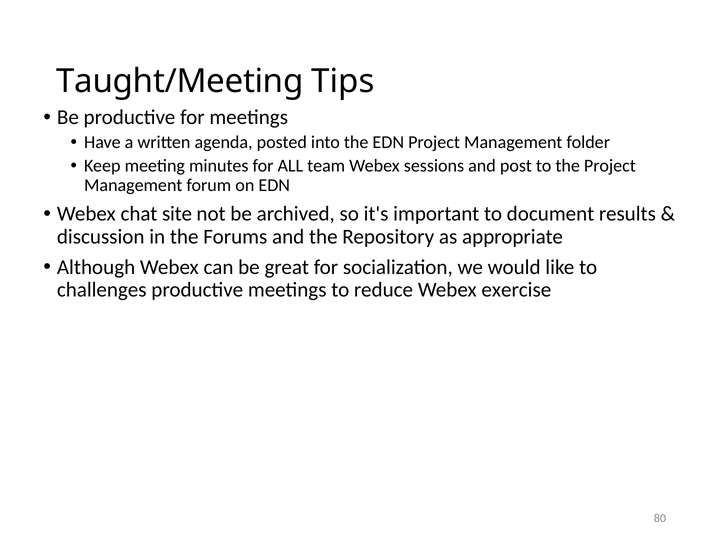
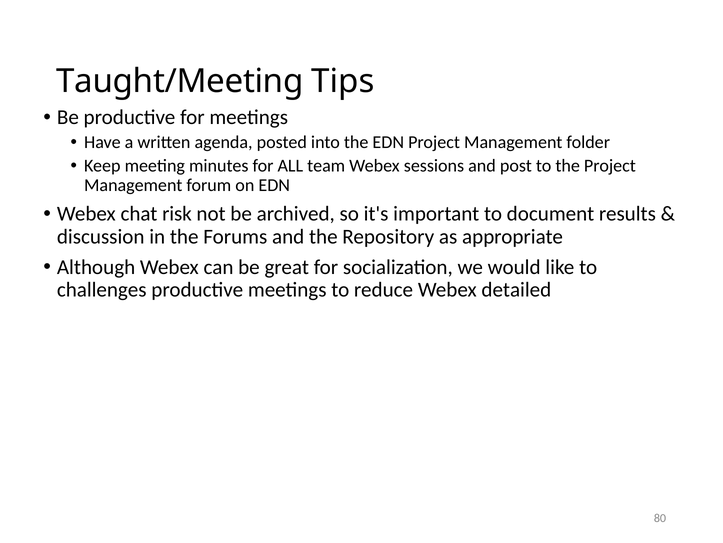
site: site -> risk (177, 214)
exercise: exercise -> detailed (516, 290)
